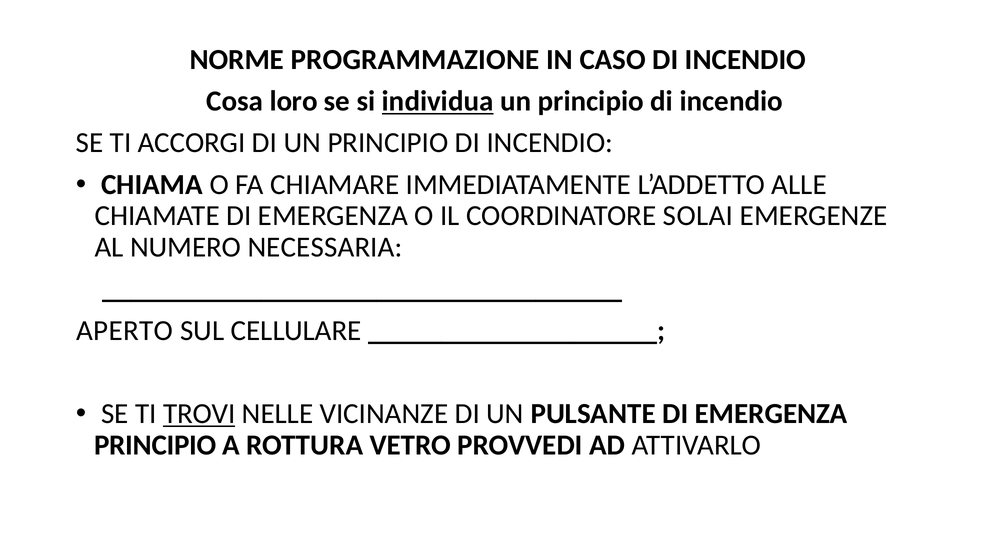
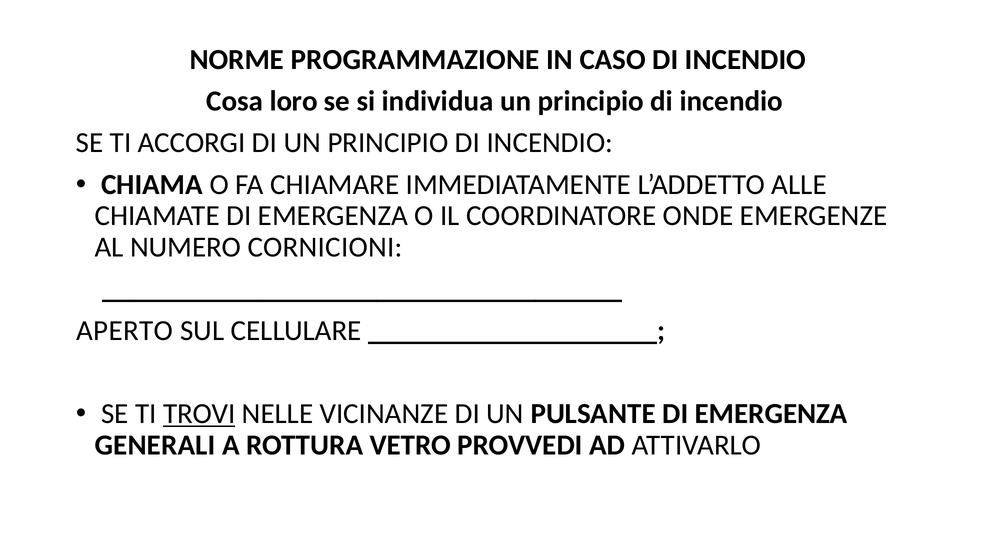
individua underline: present -> none (438, 101)
SOLAI: SOLAI -> ONDE (698, 216)
NECESSARIA: NECESSARIA -> CORNICIONI (325, 247)
PRINCIPIO: PRINCIPIO -> GENERALI (155, 445)
